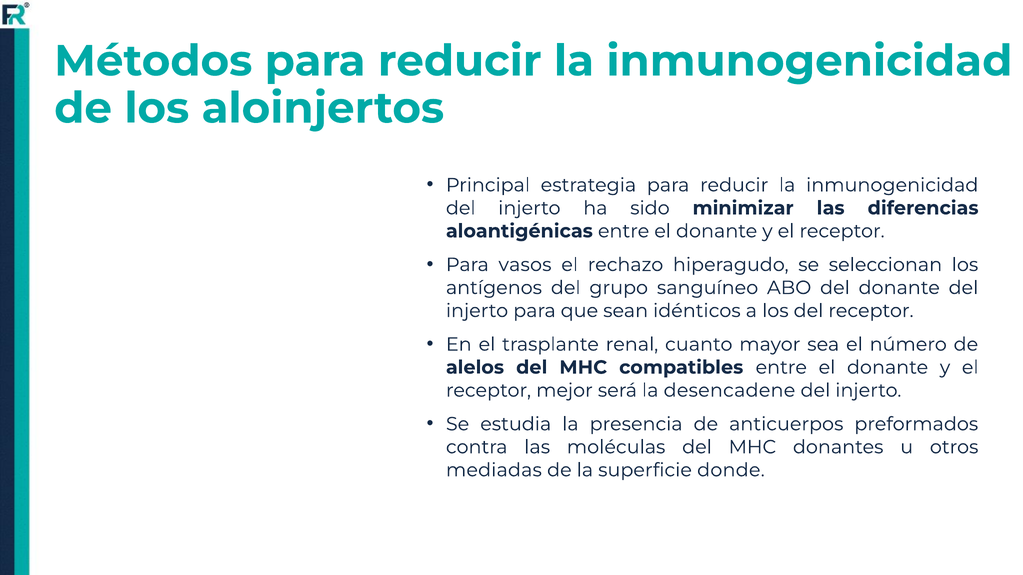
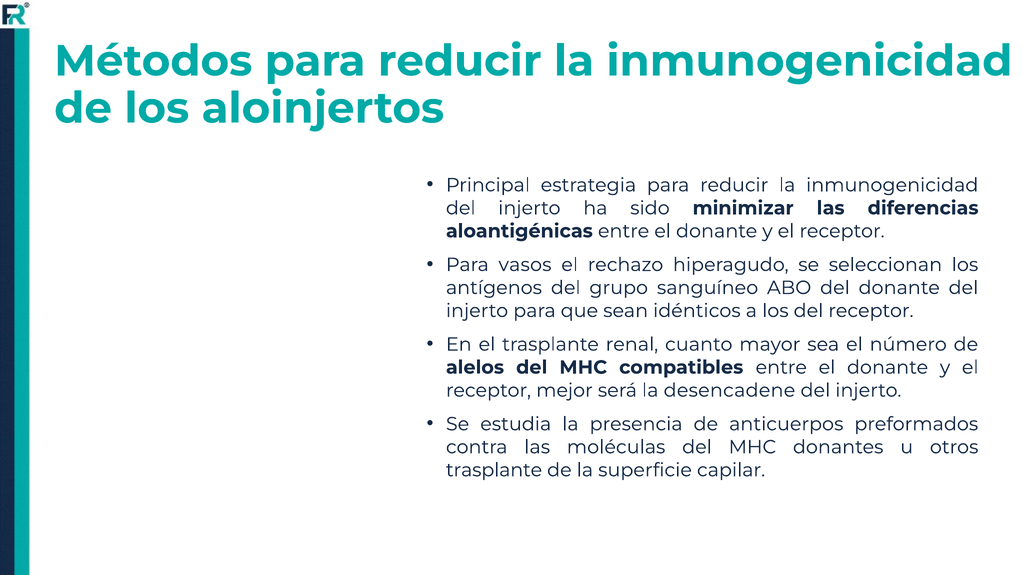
mediadas: mediadas -> trasplante (494, 470)
donde: donde -> capilar (731, 470)
